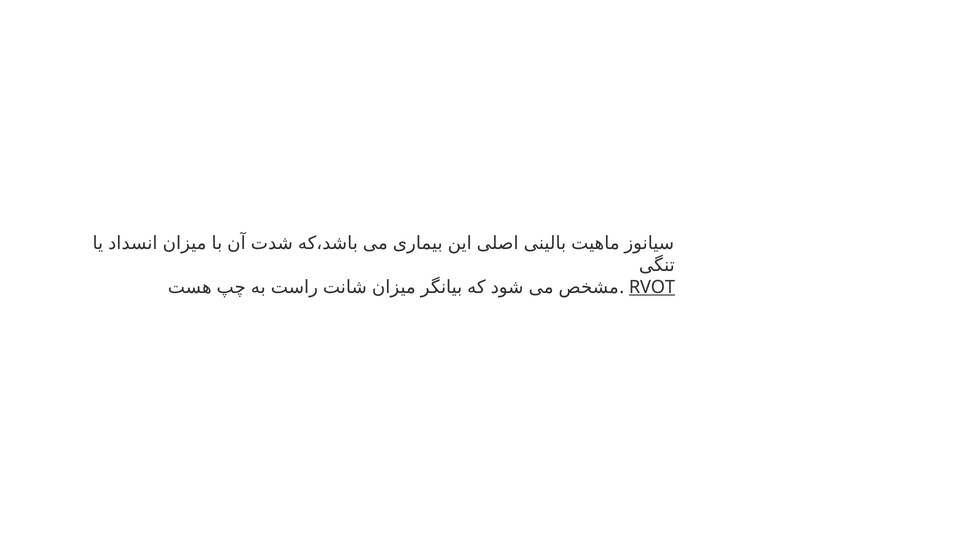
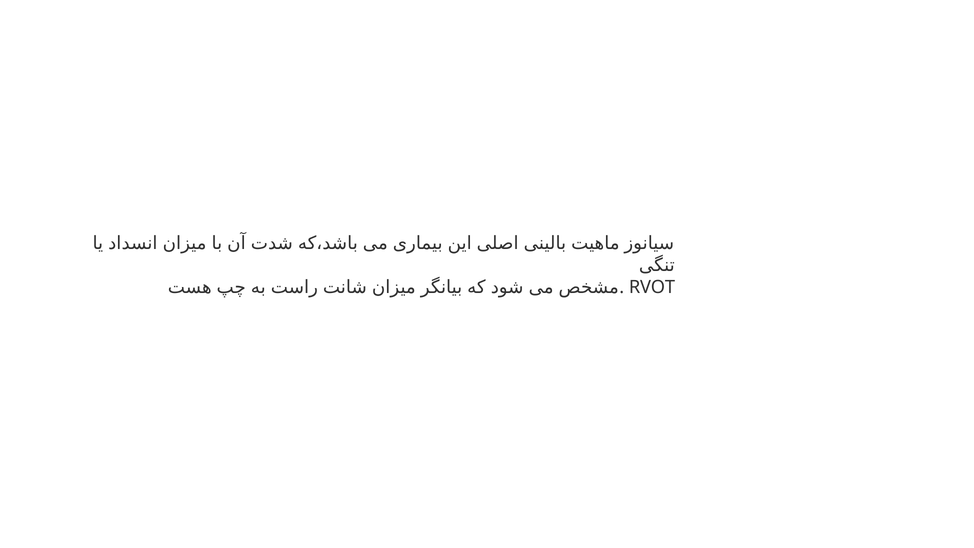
RVOT underline: present -> none (652, 287)
